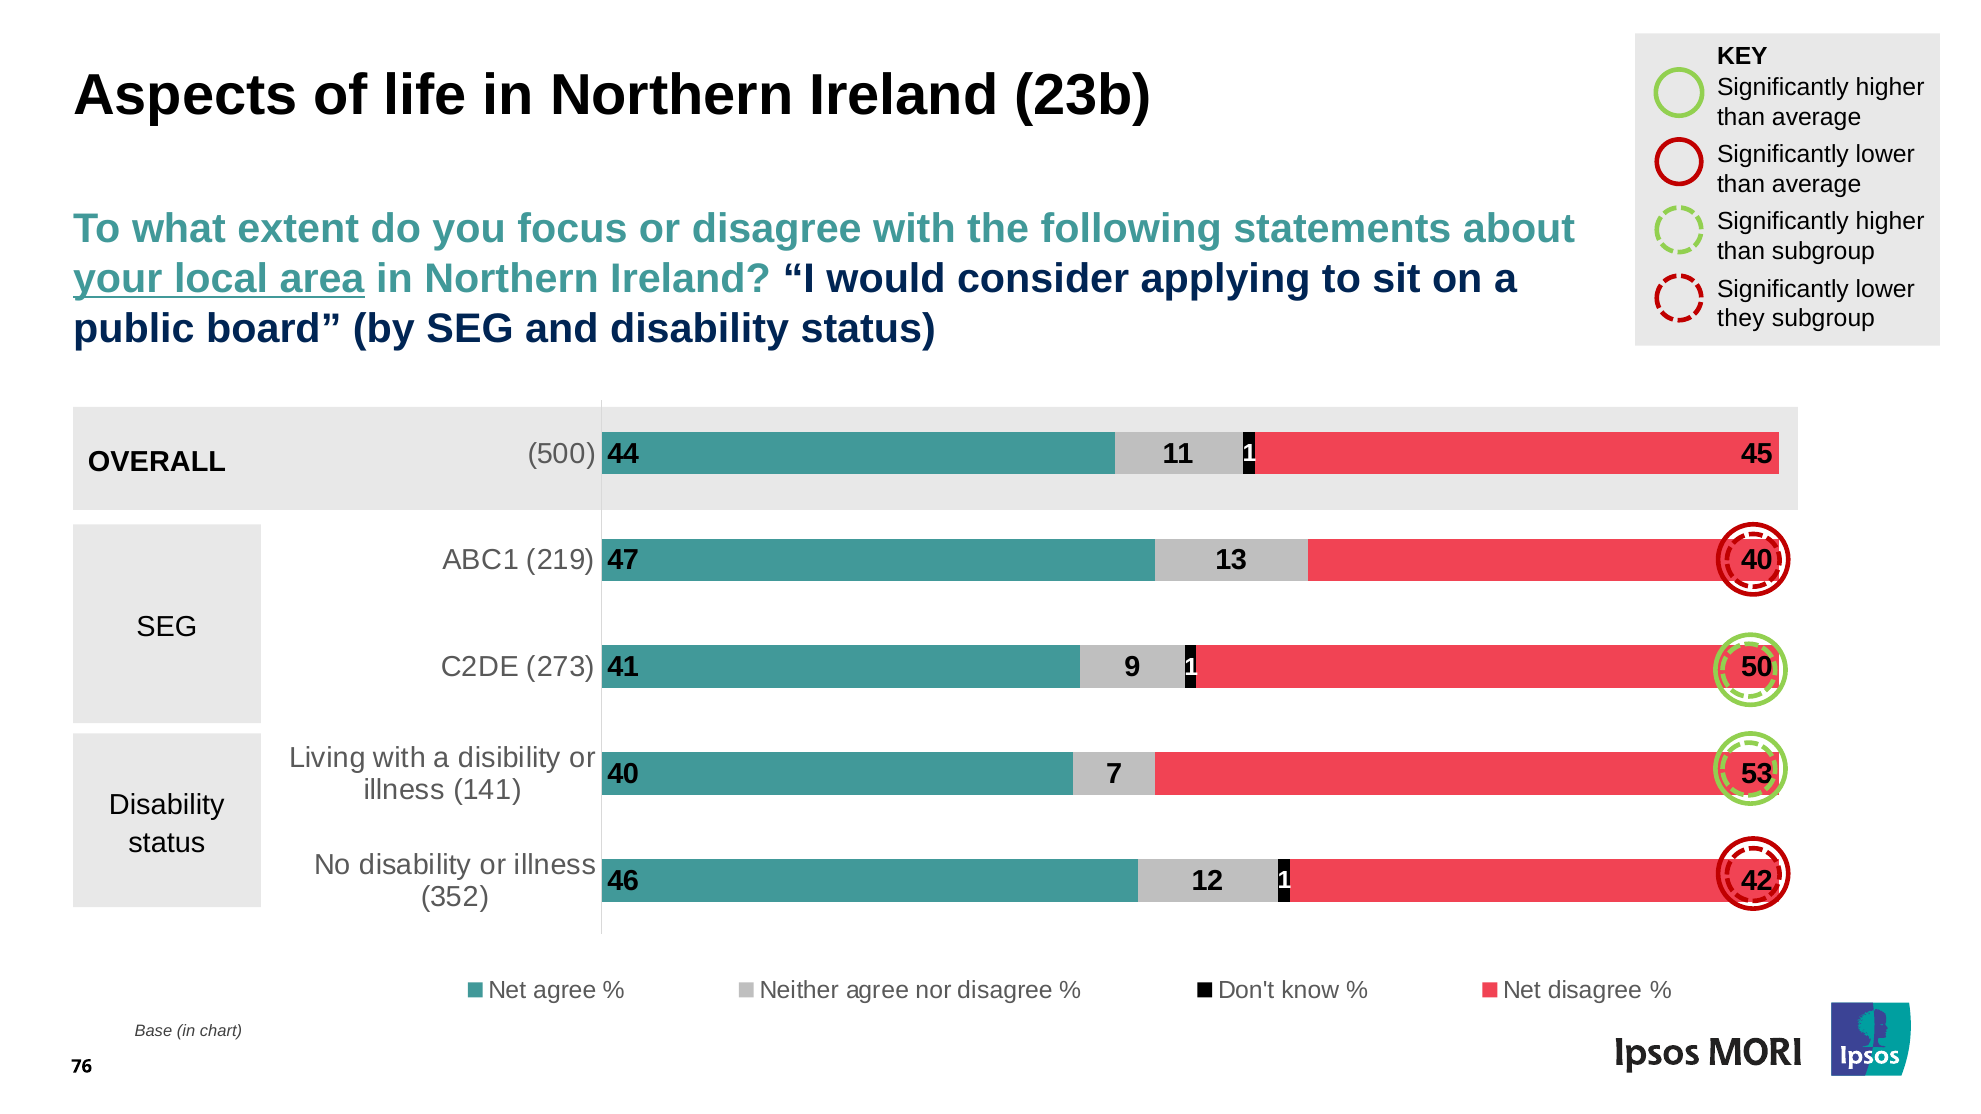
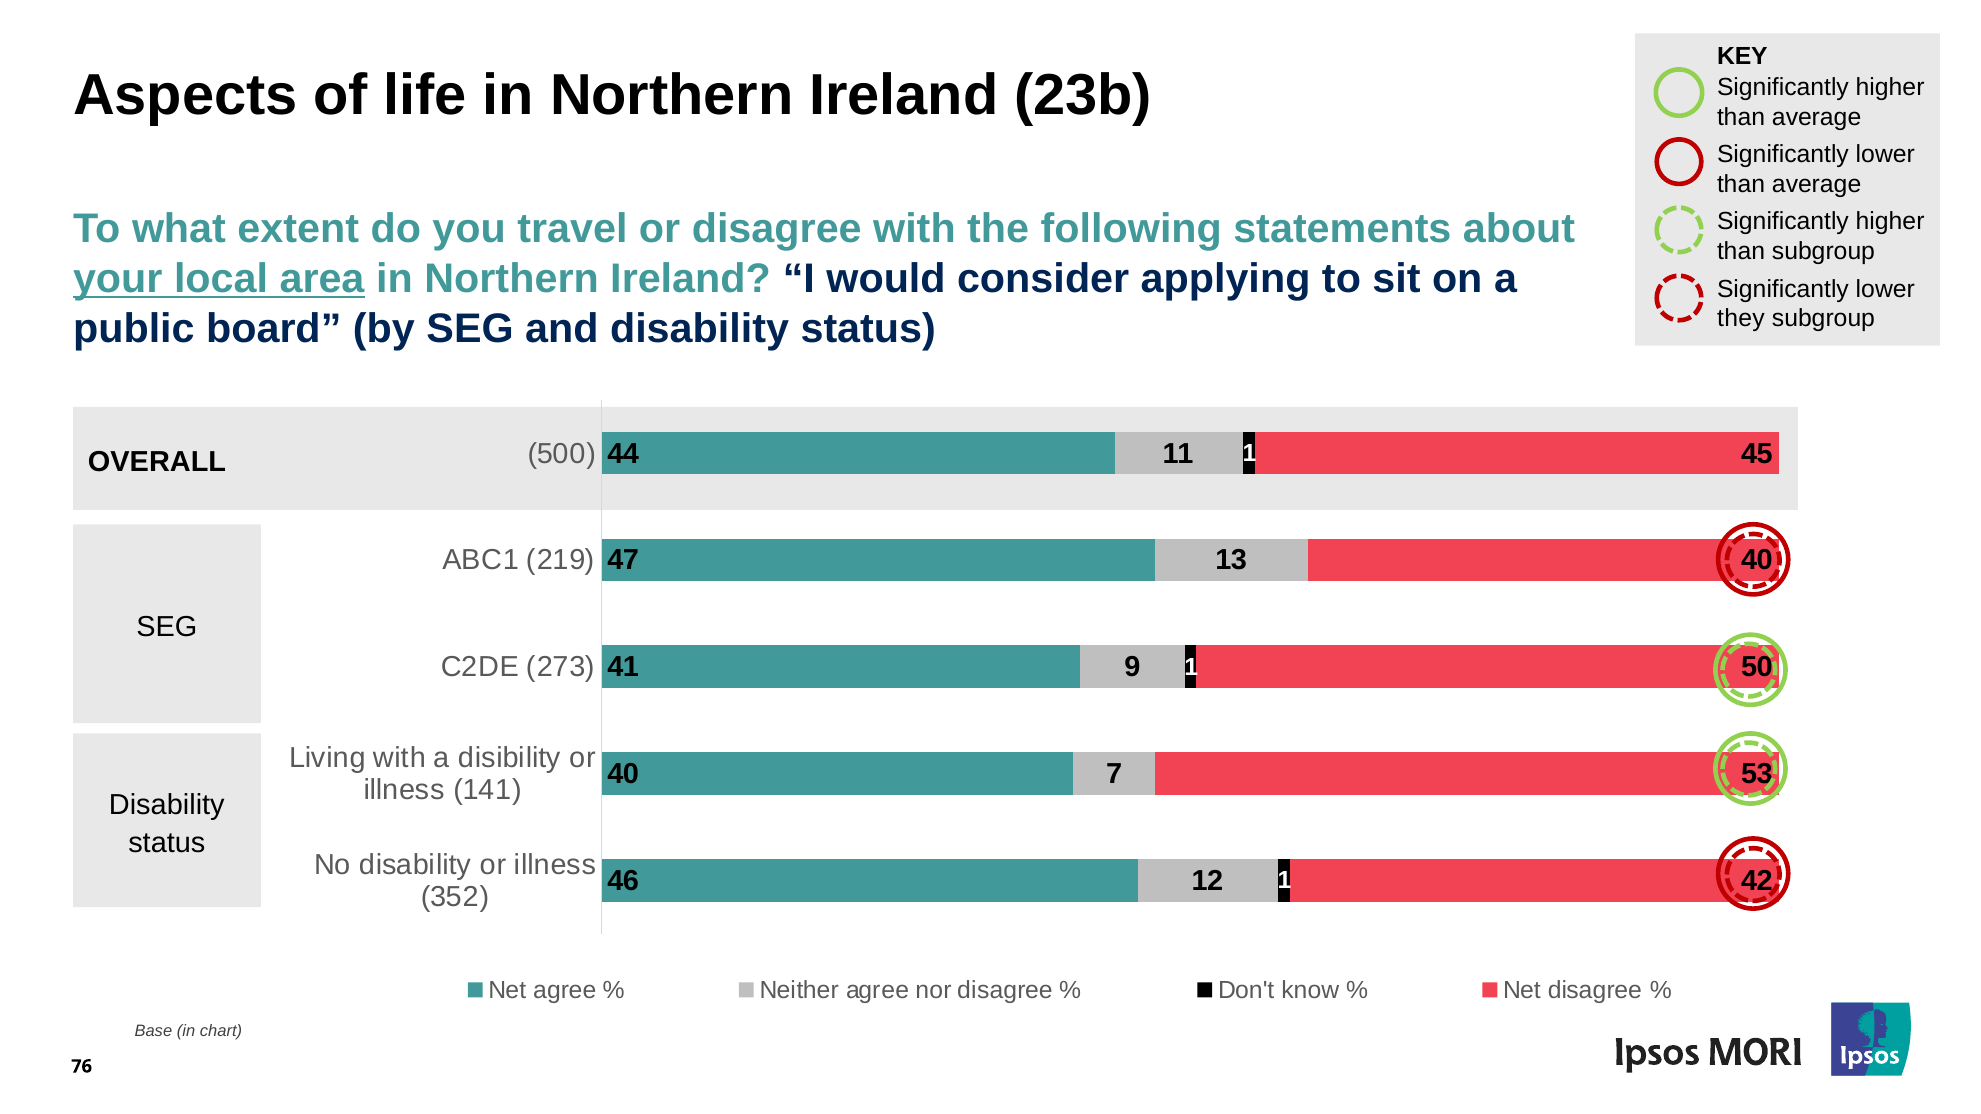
focus: focus -> travel (572, 229)
